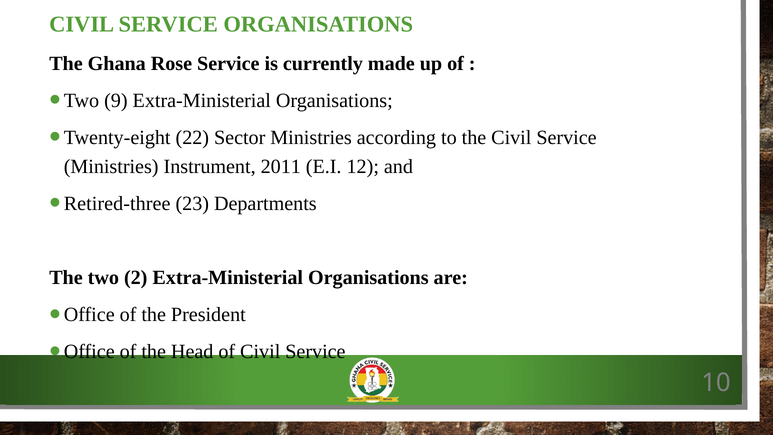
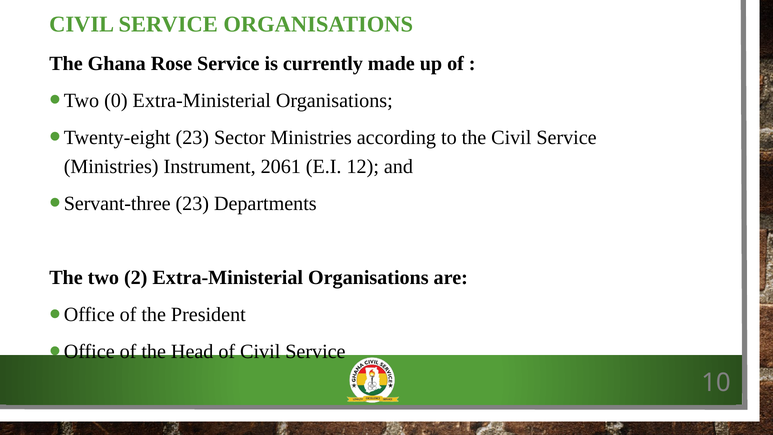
9: 9 -> 0 (116, 100)
Twenty-eight 22: 22 -> 23 (192, 137)
2011: 2011 -> 2061 (281, 166)
Retired-three: Retired-three -> Servant-three (117, 203)
